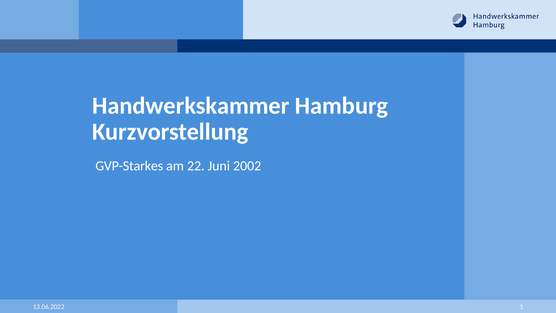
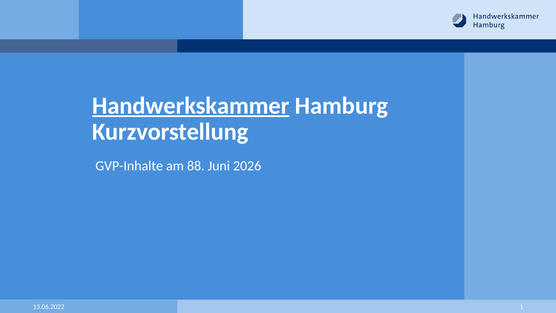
Handwerkskammer underline: none -> present (191, 106)
GVP-Starkes: GVP-Starkes -> GVP-Inhalte (129, 166)
22: 22 -> 88 (196, 166)
2002: 2002 -> 2026 (247, 166)
